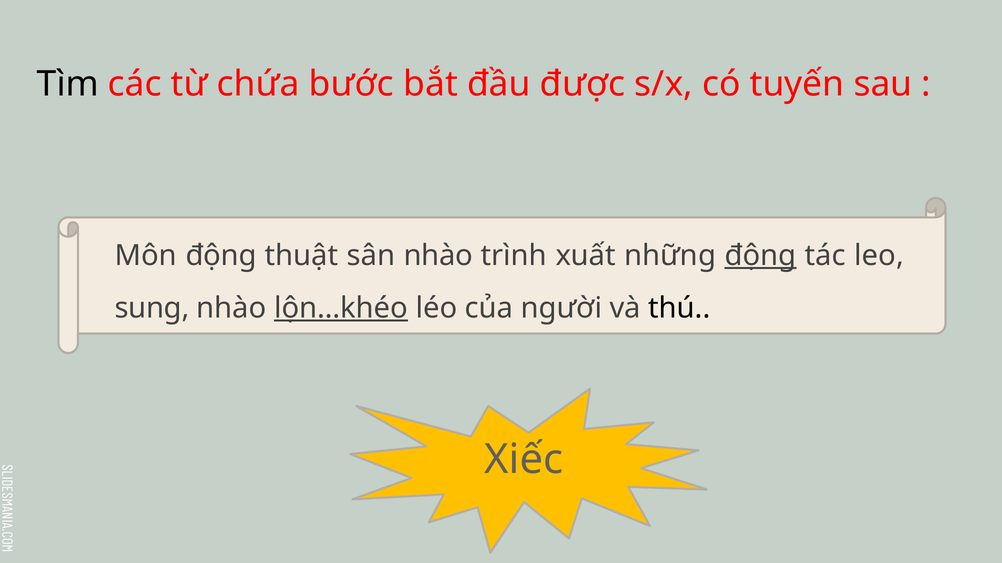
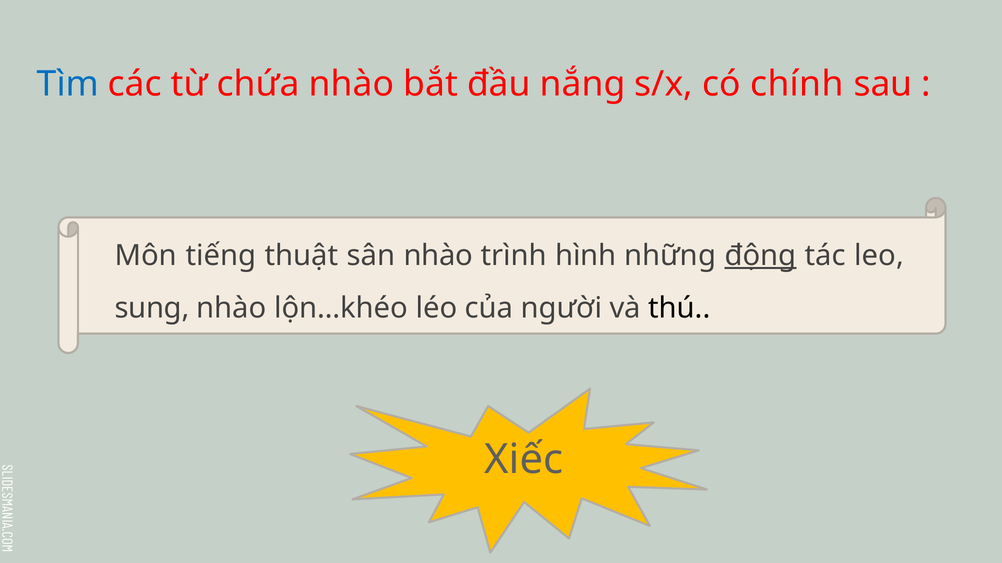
Tìm colour: black -> blue (68, 84)
chứa bước: bước -> nhào (351, 84)
được: được -> nắng (583, 84)
tuyến: tuyến -> chính (797, 84)
Môn động: động -> tiếng (221, 256)
xuất: xuất -> hình (586, 256)
lộn…khéo underline: present -> none (341, 308)
